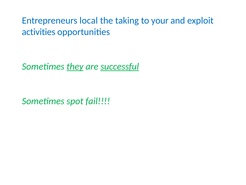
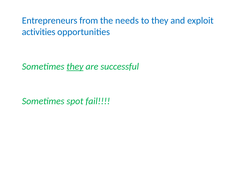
local: local -> from (89, 20)
taking: taking -> needs (127, 20)
to your: your -> they (160, 20)
successful underline: present -> none (120, 66)
